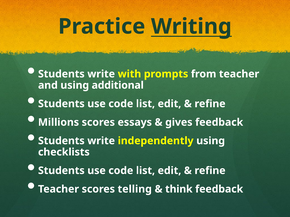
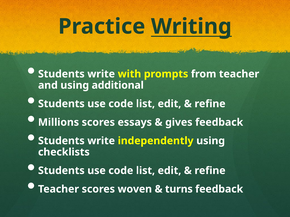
telling: telling -> woven (135, 190)
think: think -> turns (179, 190)
